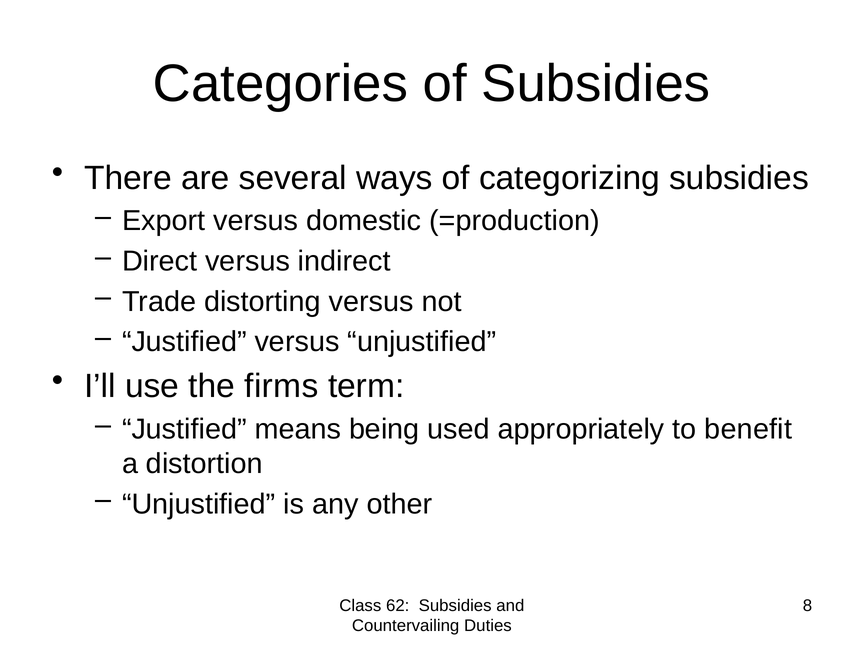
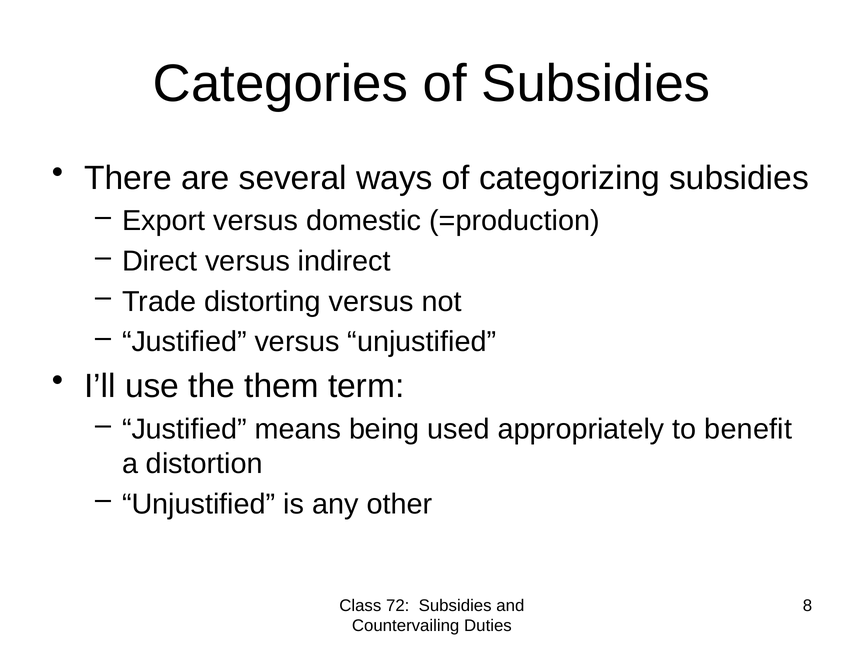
firms: firms -> them (282, 386)
62: 62 -> 72 (398, 606)
